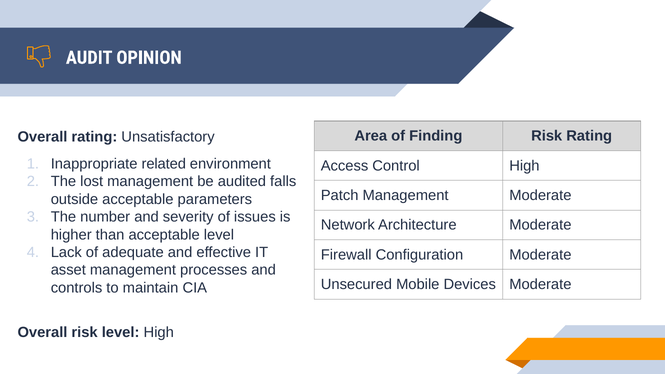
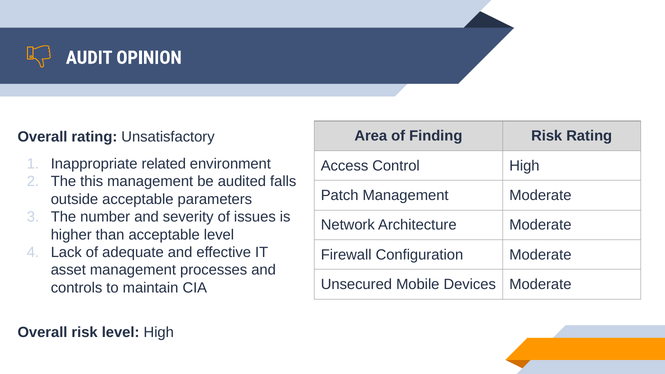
lost: lost -> this (92, 182)
